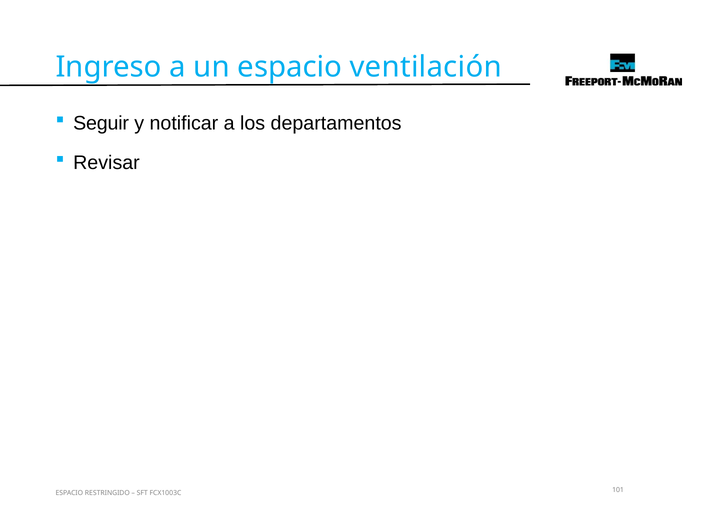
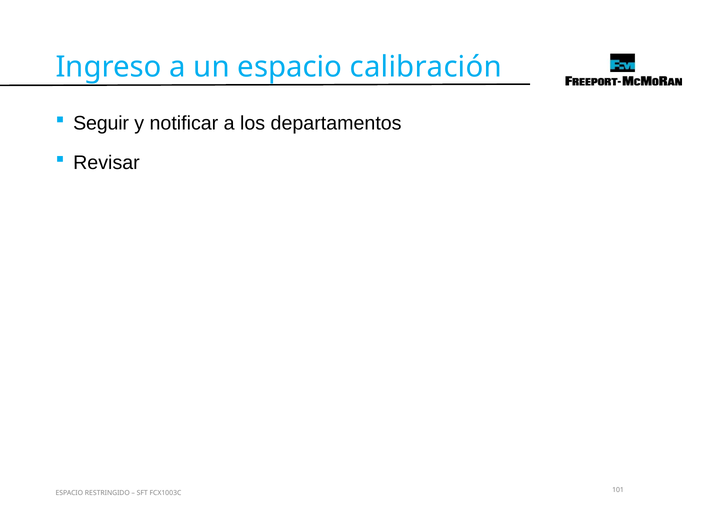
ventilación: ventilación -> calibración (426, 67)
